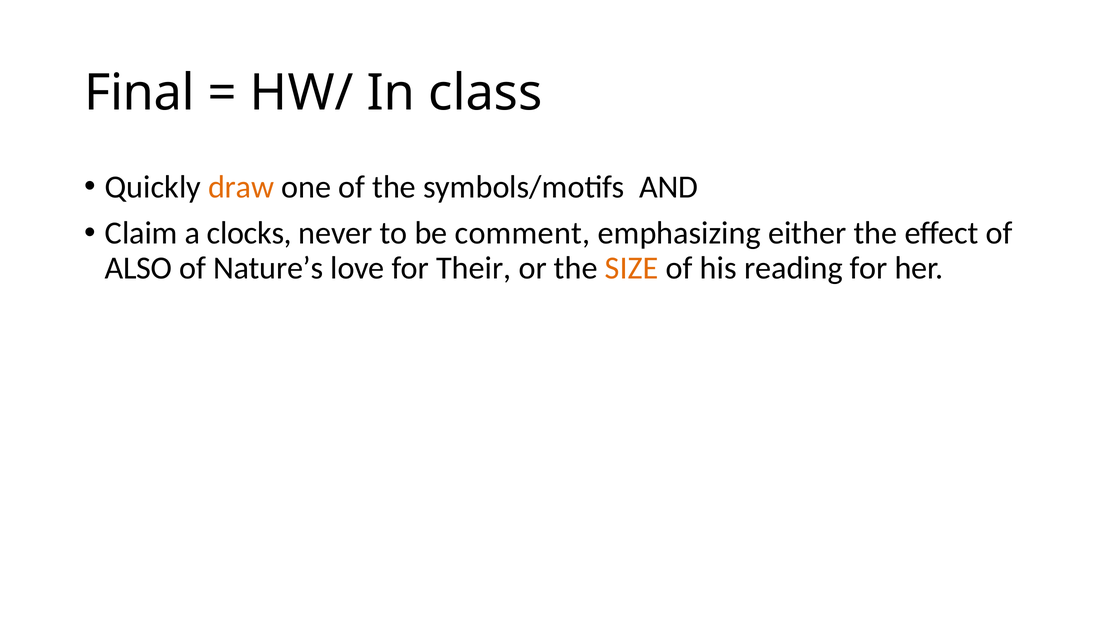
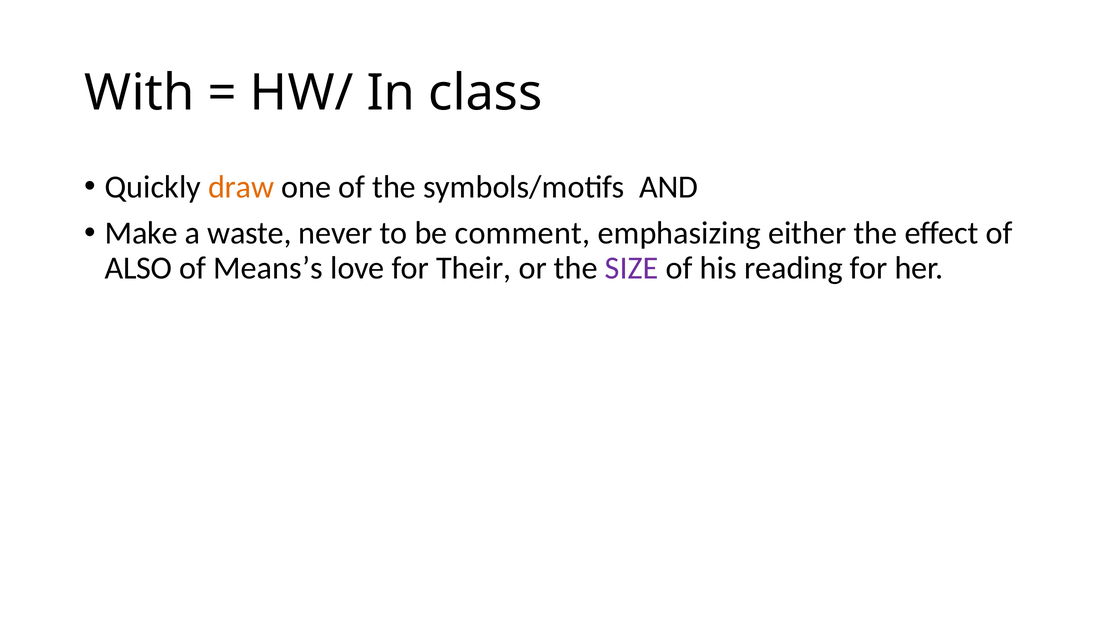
Final: Final -> With (139, 93)
Claim: Claim -> Make (141, 233)
clocks: clocks -> waste (249, 233)
Nature’s: Nature’s -> Means’s (268, 268)
SIZE colour: orange -> purple (632, 268)
